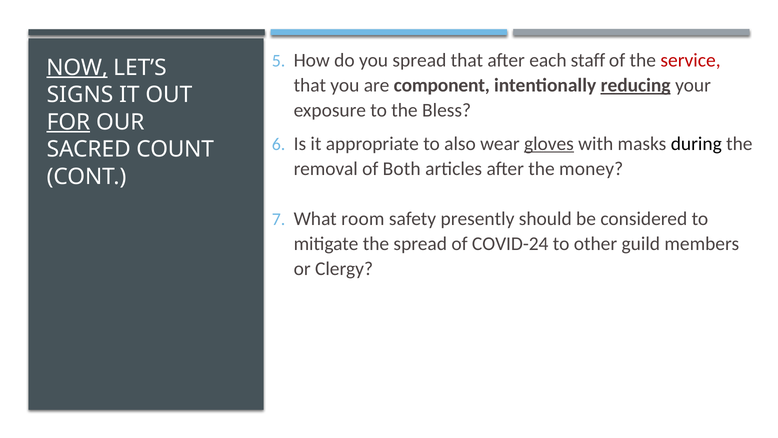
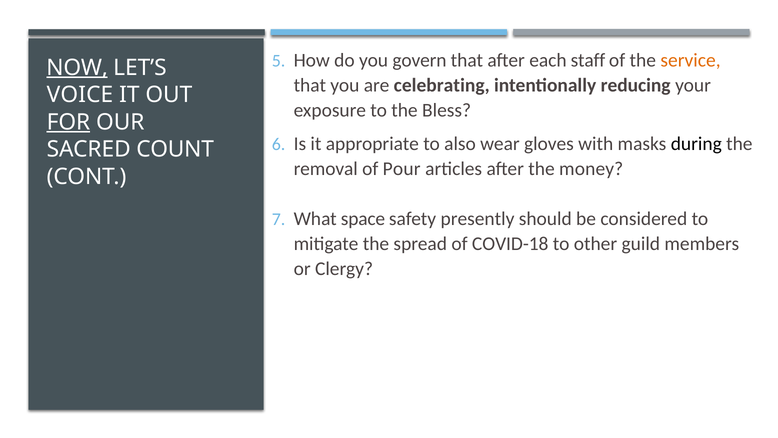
you spread: spread -> govern (419, 60)
service colour: red -> orange (691, 60)
component: component -> celebrating (442, 85)
reducing underline: present -> none (636, 85)
SIGNS: SIGNS -> VOICE (80, 95)
gloves underline: present -> none (549, 144)
Both: Both -> Pour (402, 169)
room: room -> space (363, 218)
COVID-24: COVID-24 -> COVID-18 (510, 243)
